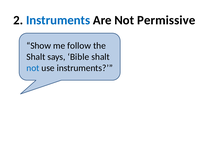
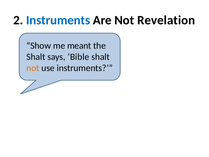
Permissive: Permissive -> Revelation (166, 20)
follow: follow -> meant (79, 46)
not colour: blue -> orange (33, 68)
